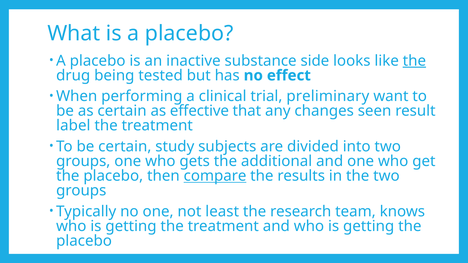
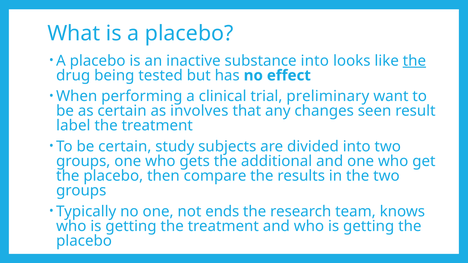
substance side: side -> into (315, 61)
effective: effective -> involves (199, 111)
compare underline: present -> none (215, 176)
least: least -> ends (222, 212)
